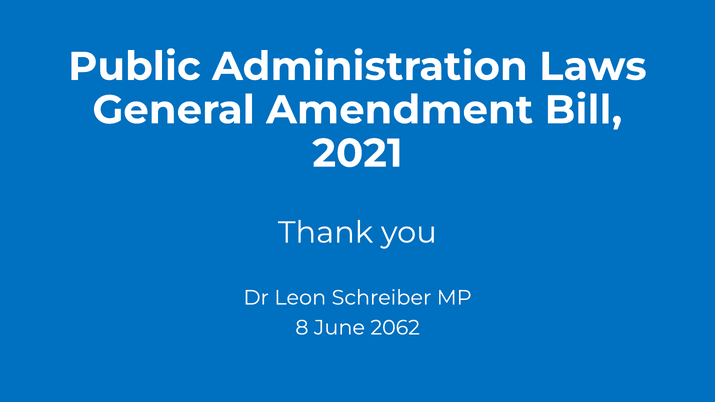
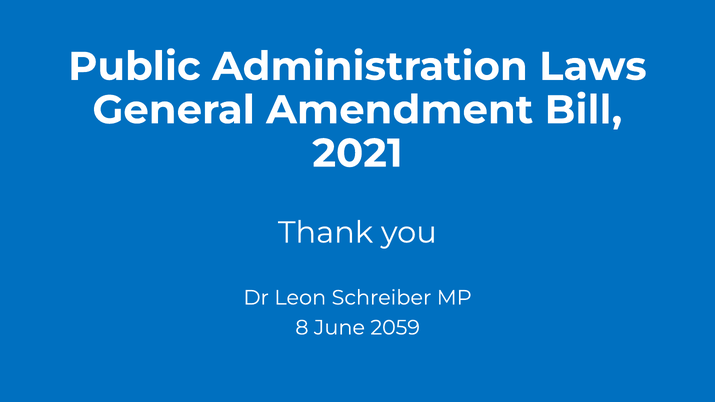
2062: 2062 -> 2059 (395, 328)
